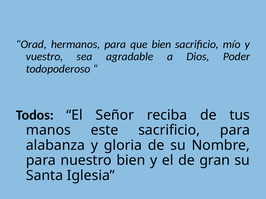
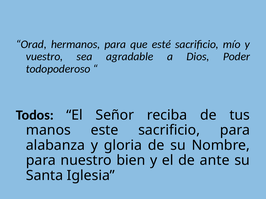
que bien: bien -> esté (161, 44)
gran: gran -> ante (215, 161)
